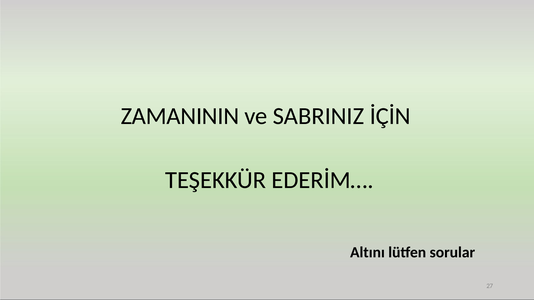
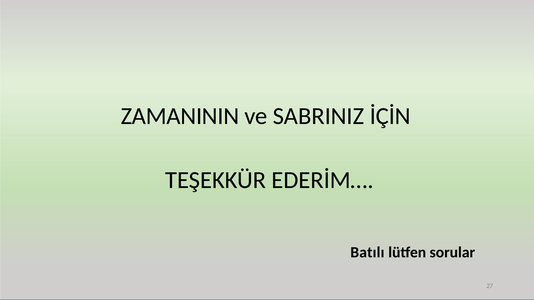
Altını: Altını -> Batılı (367, 253)
